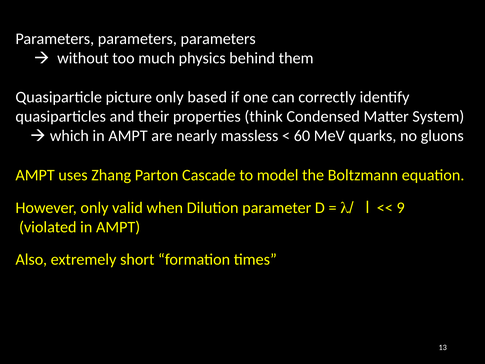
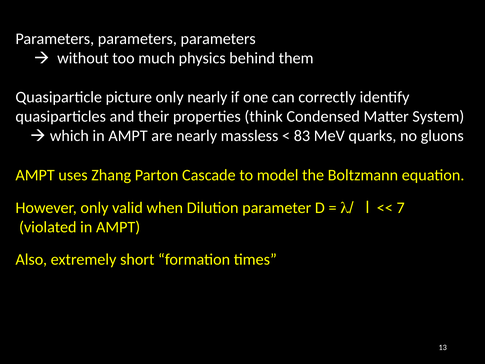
only based: based -> nearly (207, 97)
60: 60 -> 83 (302, 136)
9: 9 -> 7 (401, 208)
